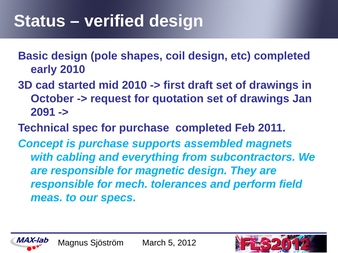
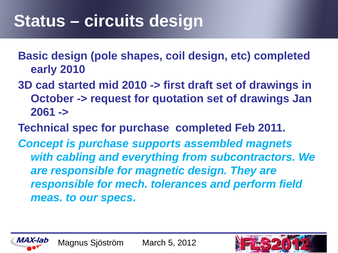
verified: verified -> circuits (114, 21)
2091: 2091 -> 2061 (43, 112)
